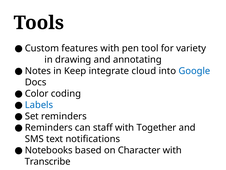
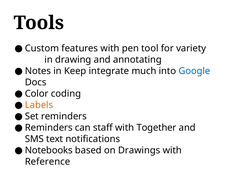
cloud: cloud -> much (144, 71)
Labels colour: blue -> orange (39, 105)
Character: Character -> Drawings (139, 150)
Transcribe: Transcribe -> Reference (48, 161)
